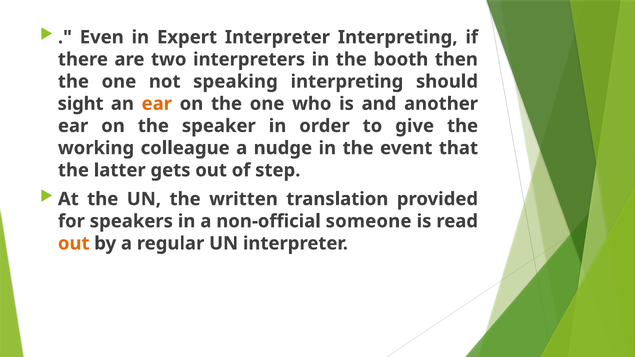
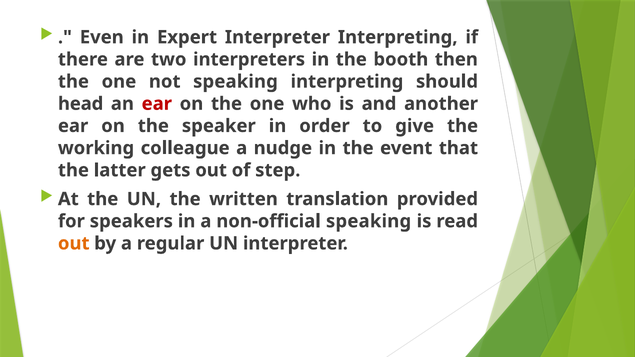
sight: sight -> head (81, 104)
ear colour: orange -> red (157, 104)
non-official someone: someone -> speaking (369, 221)
